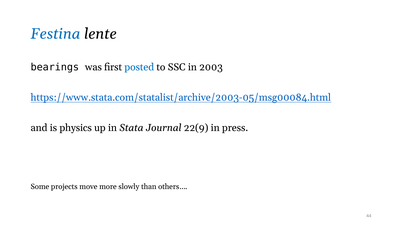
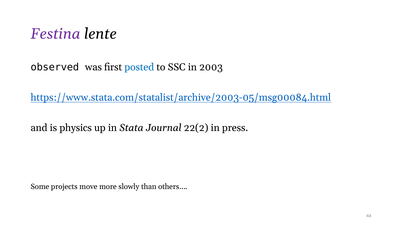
Festina colour: blue -> purple (56, 34)
bearings: bearings -> observed (55, 67)
22(9: 22(9 -> 22(2 (196, 128)
